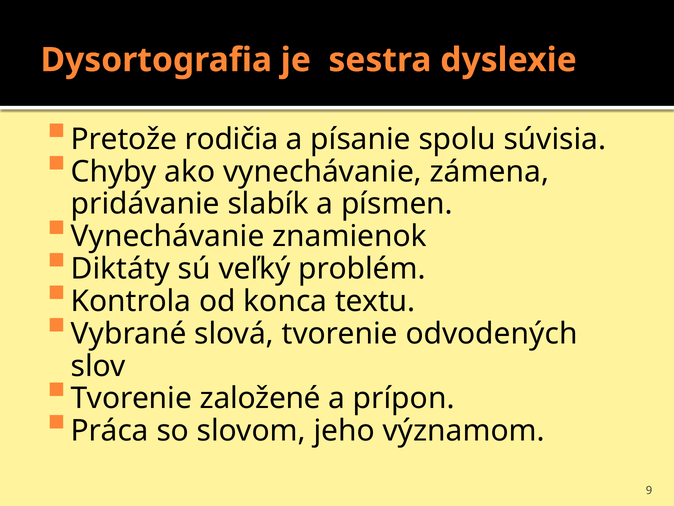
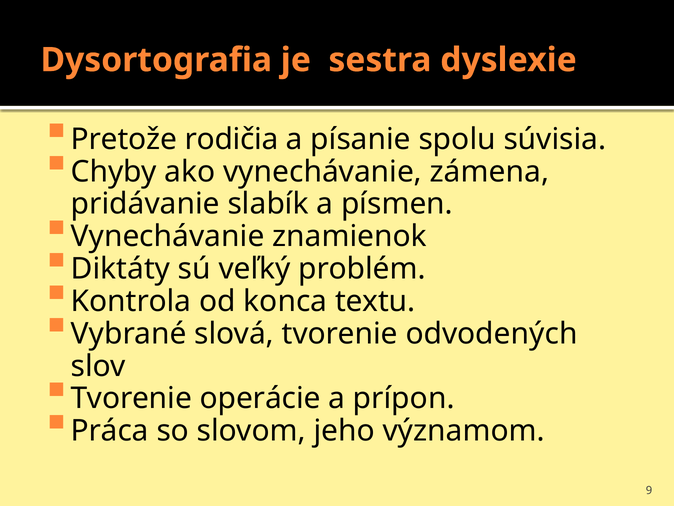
založené: založené -> operácie (260, 398)
